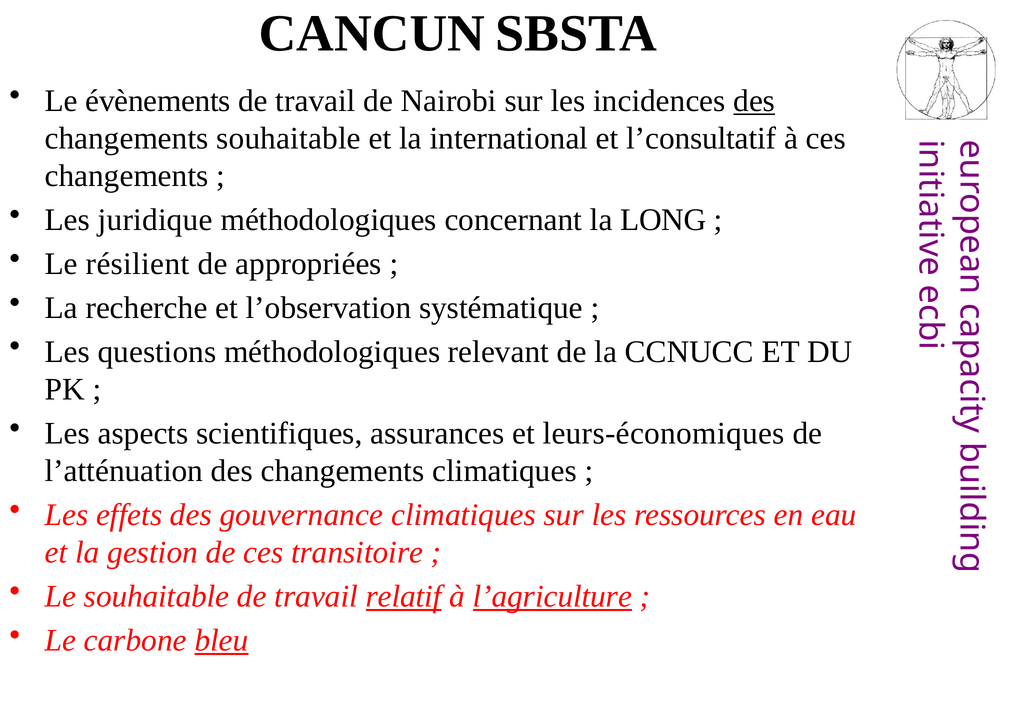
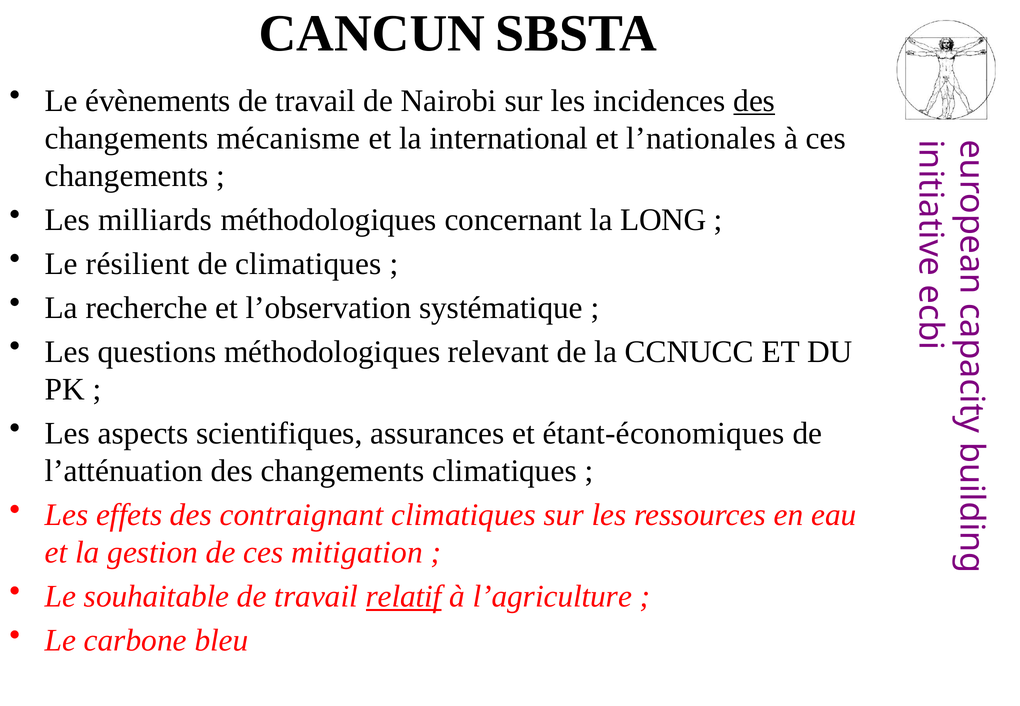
changements souhaitable: souhaitable -> mécanisme (288, 138)
l’consultatif: l’consultatif -> l’nationales (701, 138)
juridique: juridique -> milliards (155, 220)
de appropriées: appropriées -> climatiques (308, 264)
leurs-économiques: leurs-économiques -> étant-économiques (664, 433)
gouvernance: gouvernance -> contraignant (301, 515)
transitoire: transitoire -> mitigation (357, 553)
l’agriculture underline: present -> none (552, 597)
bleu underline: present -> none (222, 640)
